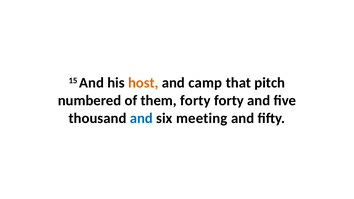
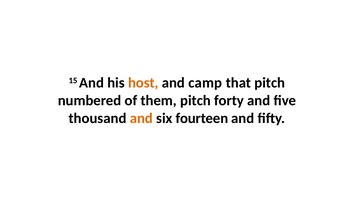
them forty: forty -> pitch (195, 101)
and colour: blue -> orange (141, 118)
meeting: meeting -> fourteen (202, 118)
